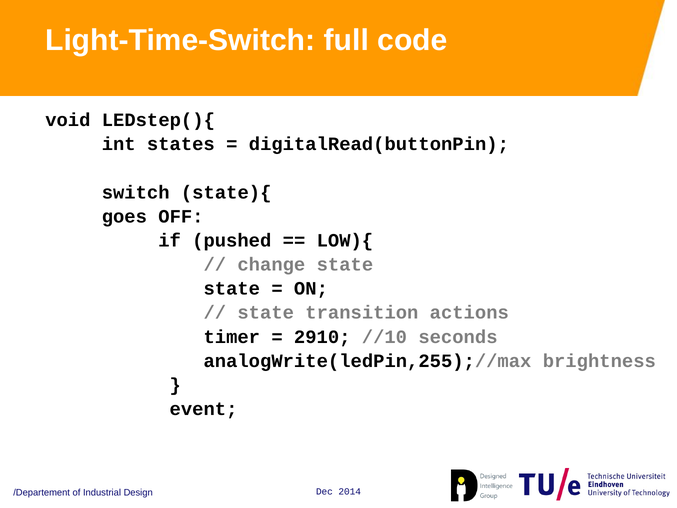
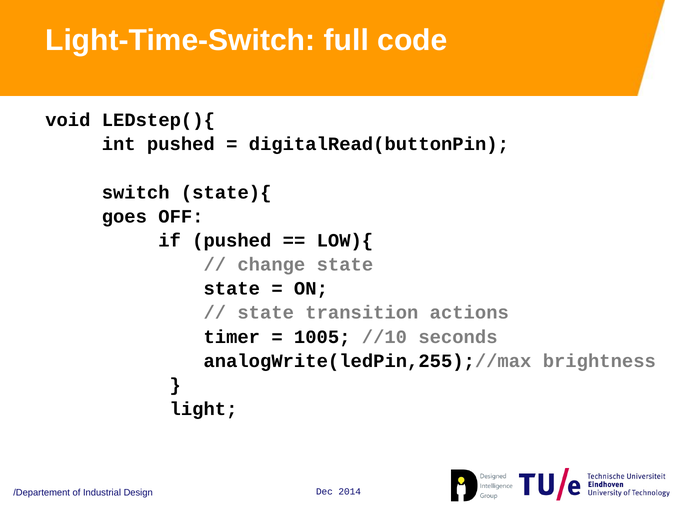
int states: states -> pushed (181, 144)
2910: 2910 -> 1005 (322, 337)
event: event -> light (204, 409)
